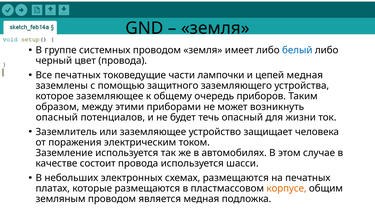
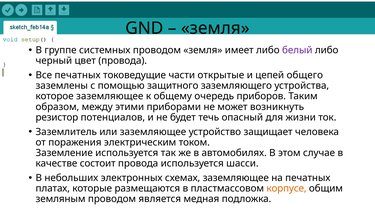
белый colour: blue -> purple (297, 50)
лампочки: лампочки -> открытые (221, 75)
цепей медная: медная -> общего (305, 75)
опасный: опасный -> резистор (57, 117)
схемах размещаются: размещаются -> заземляющее (236, 178)
